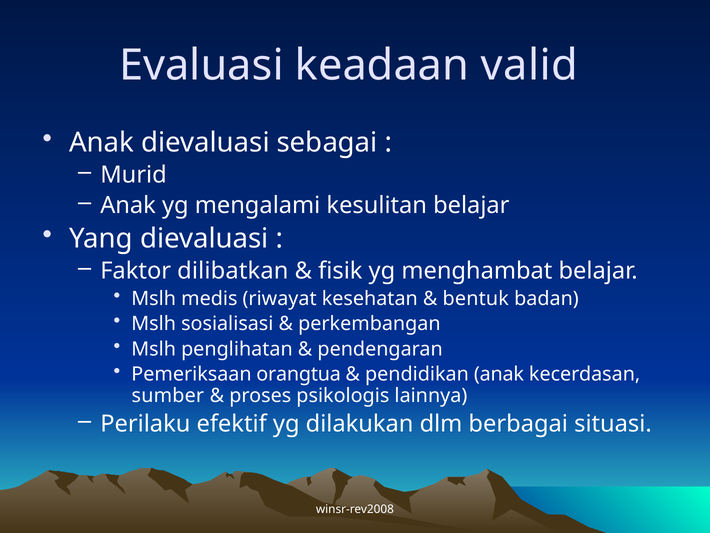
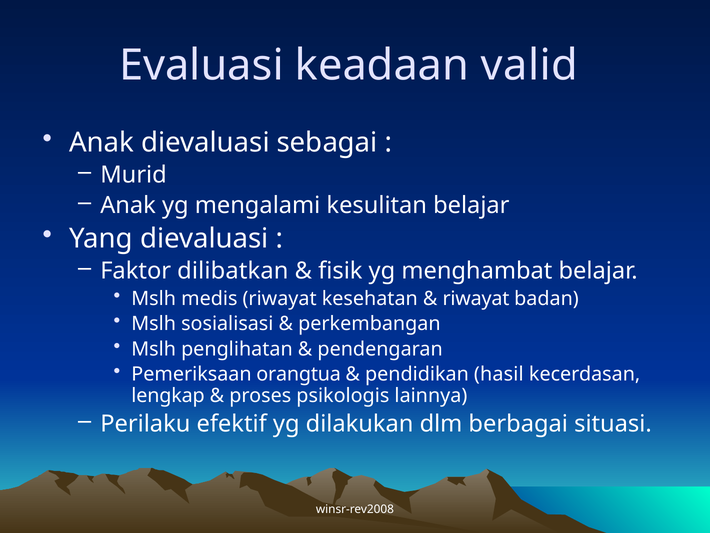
bentuk: bentuk -> riwayat (476, 298)
pendidikan anak: anak -> hasil (499, 374)
sumber: sumber -> lengkap (168, 395)
